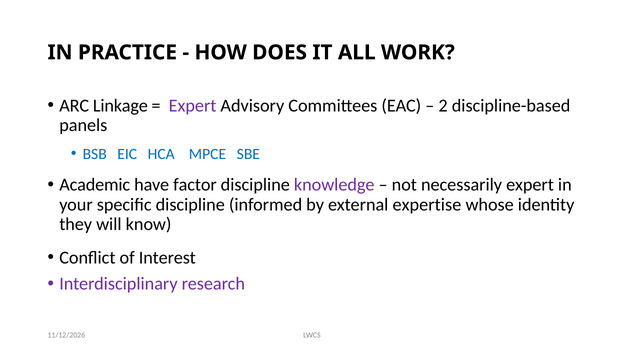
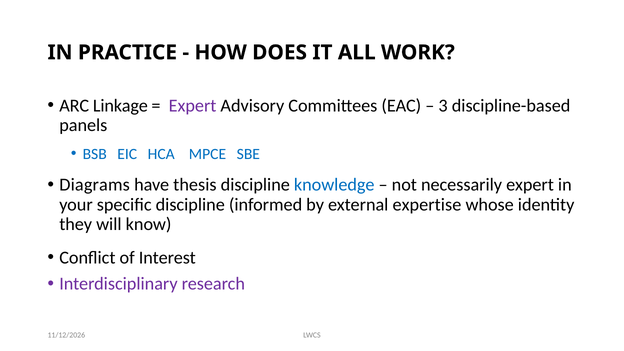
2: 2 -> 3 (443, 106)
Academic: Academic -> Diagrams (95, 185)
factor: factor -> thesis (195, 185)
knowledge colour: purple -> blue (334, 185)
